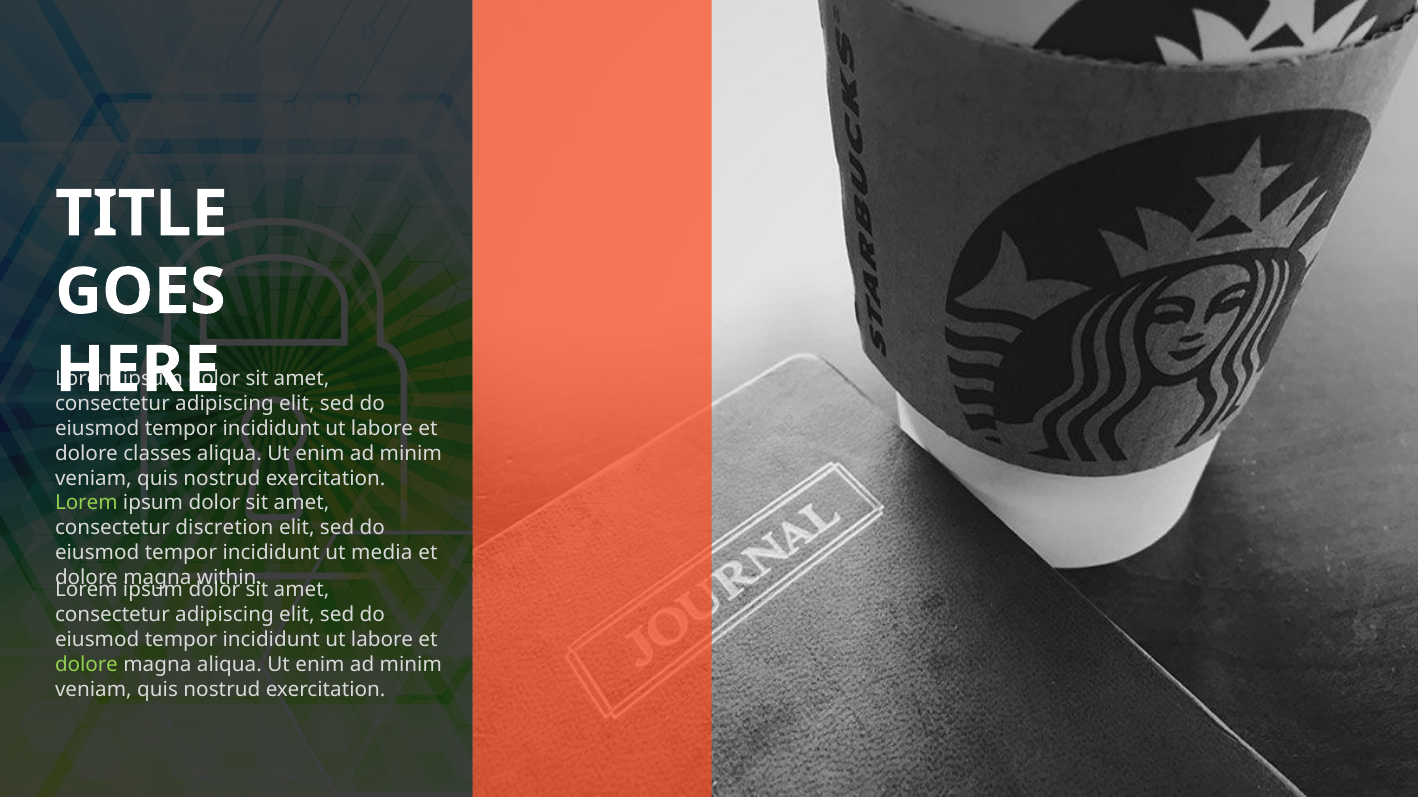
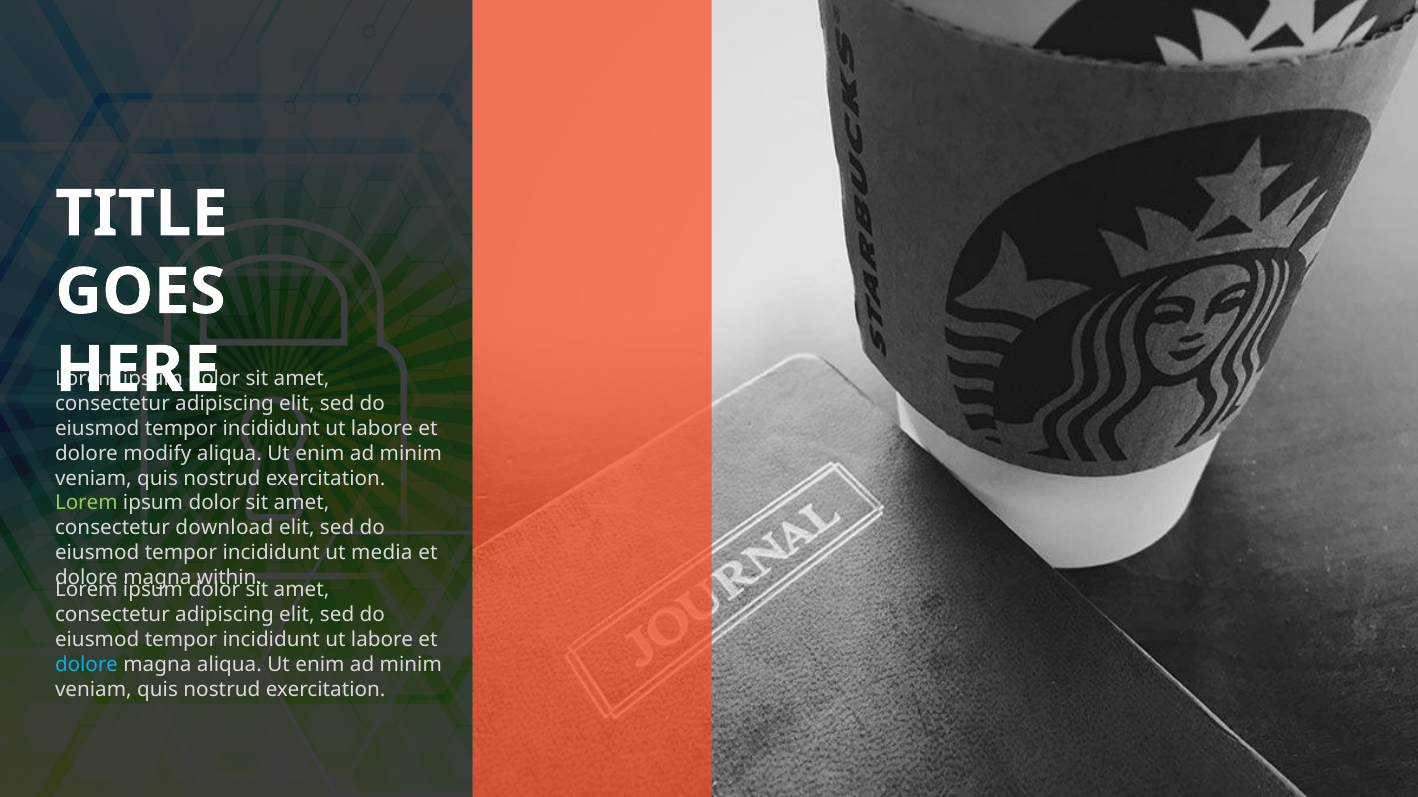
classes: classes -> modify (157, 454)
discretion: discretion -> download (224, 528)
dolore colour: light green -> light blue (86, 665)
